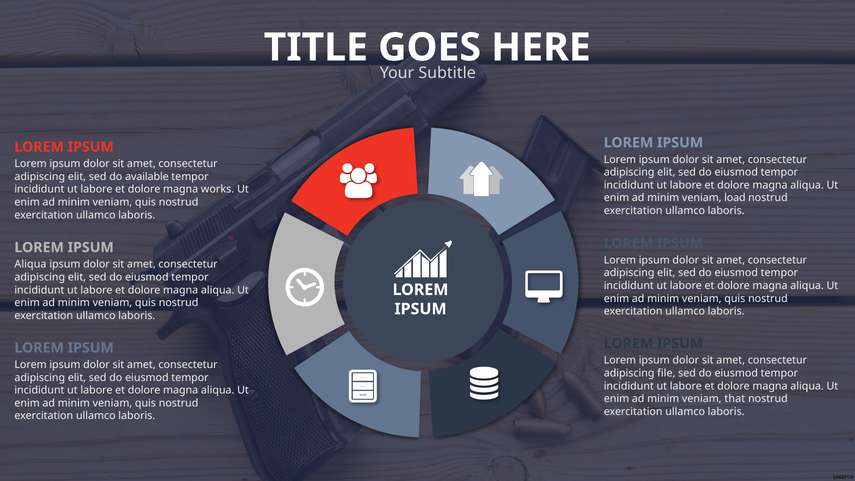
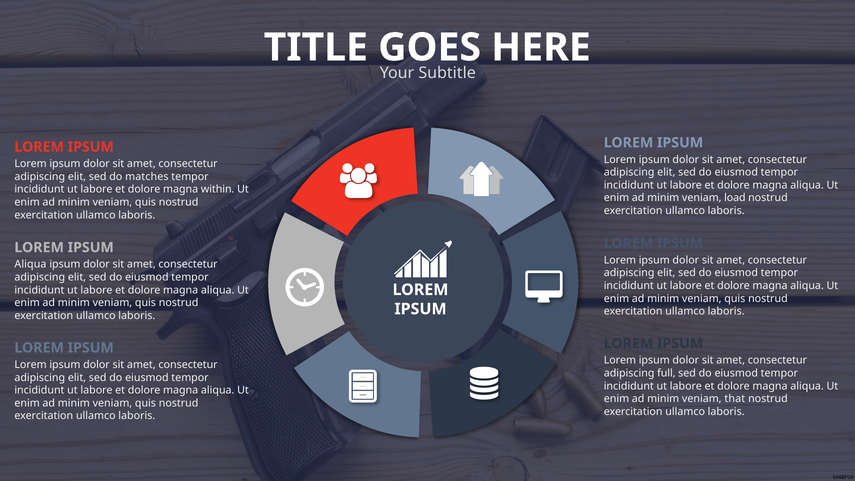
available: available -> matches (147, 177)
works: works -> within (218, 189)
file: file -> full (666, 373)
